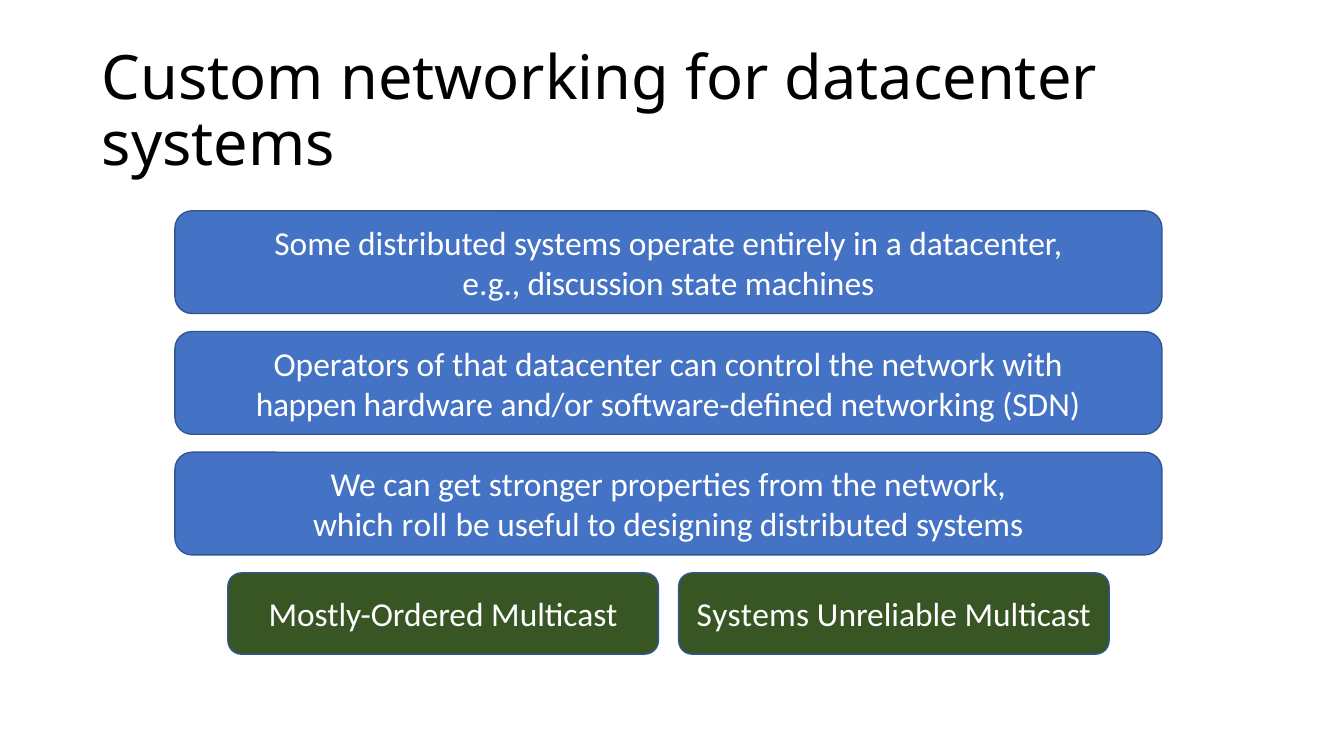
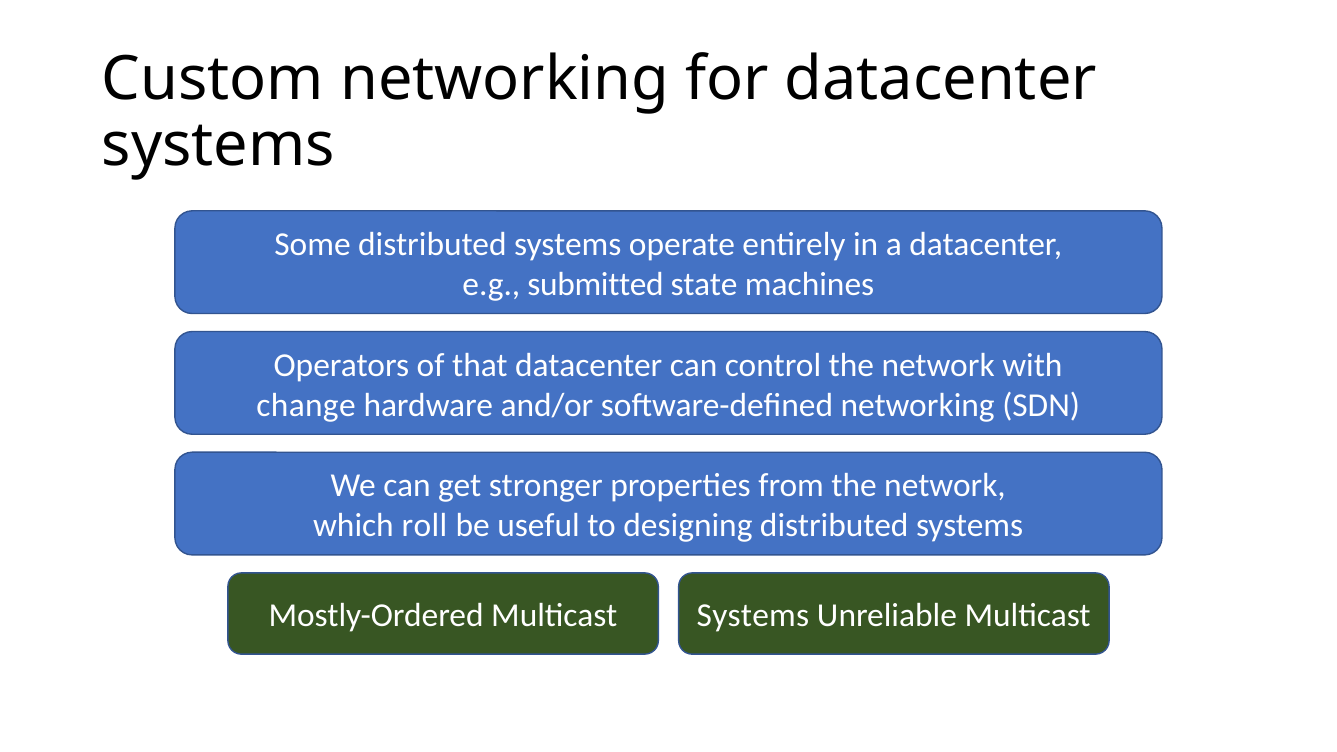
discussion: discussion -> submitted (596, 285)
happen: happen -> change (306, 405)
